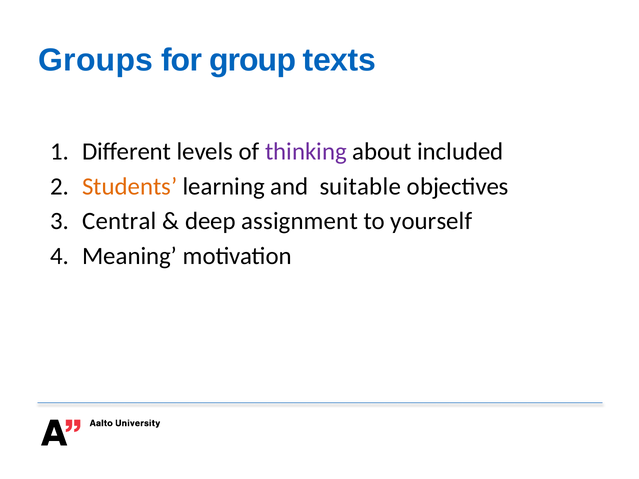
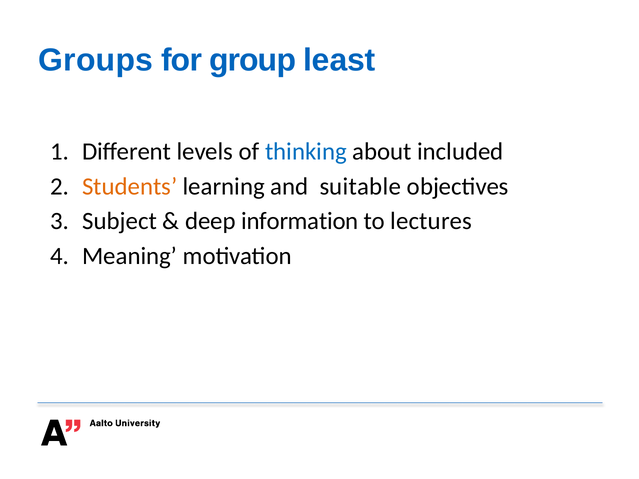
texts: texts -> least (339, 60)
thinking colour: purple -> blue (306, 152)
Central: Central -> Subject (119, 221)
assignment: assignment -> information (300, 221)
yourself: yourself -> lectures (431, 221)
